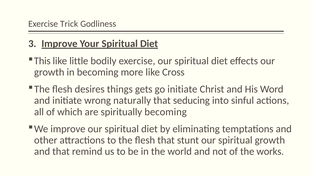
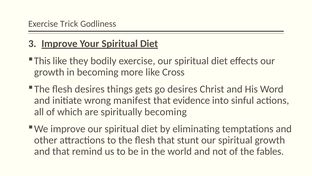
little: little -> they (79, 61)
go initiate: initiate -> desires (182, 89)
naturally: naturally -> manifest (132, 100)
seducing: seducing -> evidence (191, 100)
works: works -> fables (270, 151)
